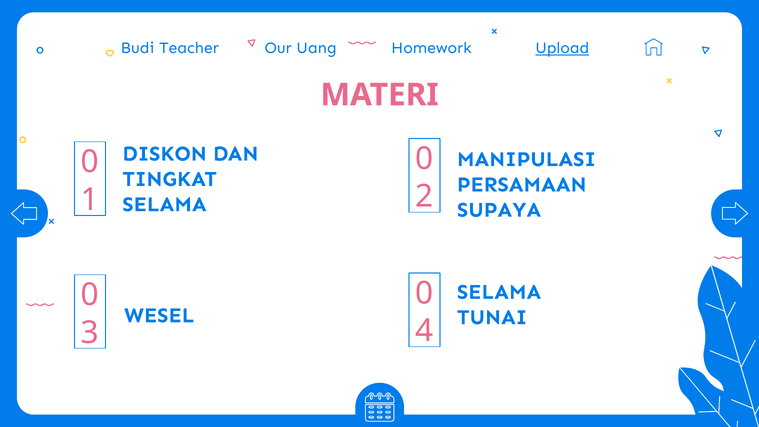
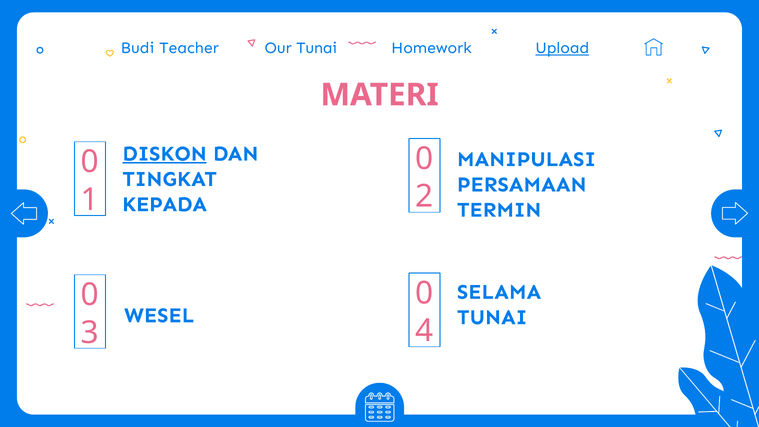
Our Uang: Uang -> Tunai (317, 48)
DISKON underline: none -> present (165, 154)
SELAMA: SELAMA -> KEPADA (165, 204)
SUPAYA: SUPAYA -> TERMIN (499, 210)
